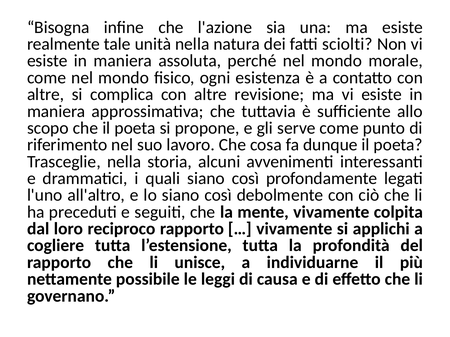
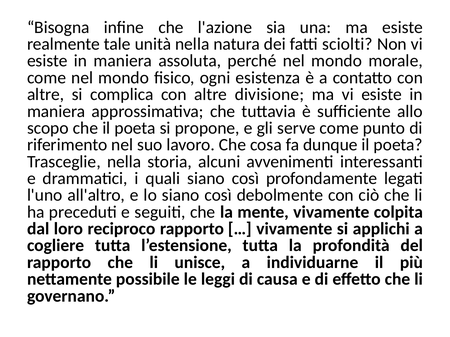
revisione: revisione -> divisione (269, 95)
